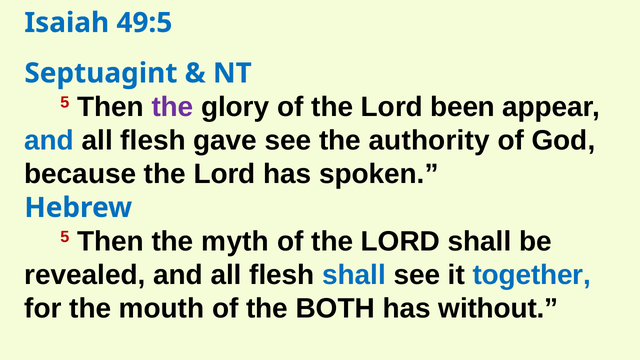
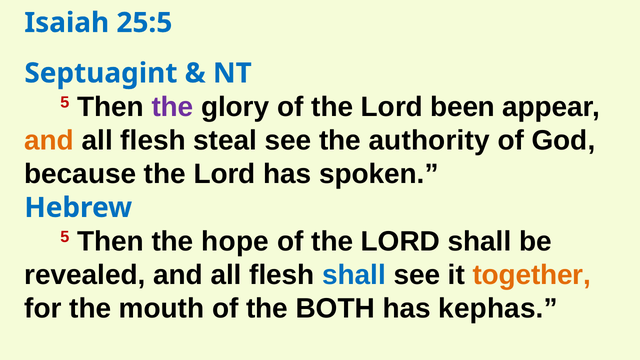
49:5: 49:5 -> 25:5 (144, 23)
and colour: blue -> orange (49, 140)
gave: gave -> steal (225, 140)
myth: myth -> hope (235, 241)
together colour: blue -> orange (532, 275)
without: without -> kephas (498, 309)
